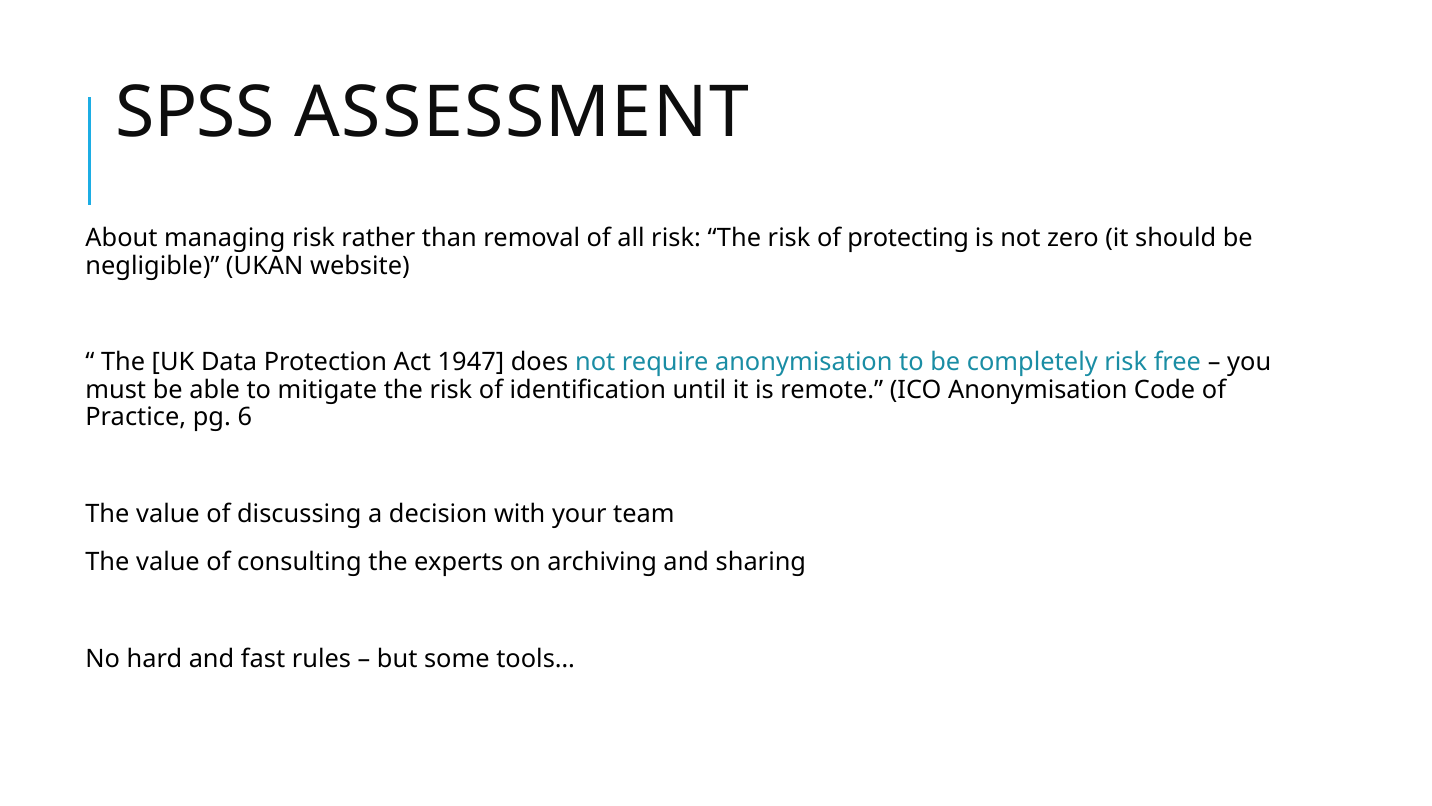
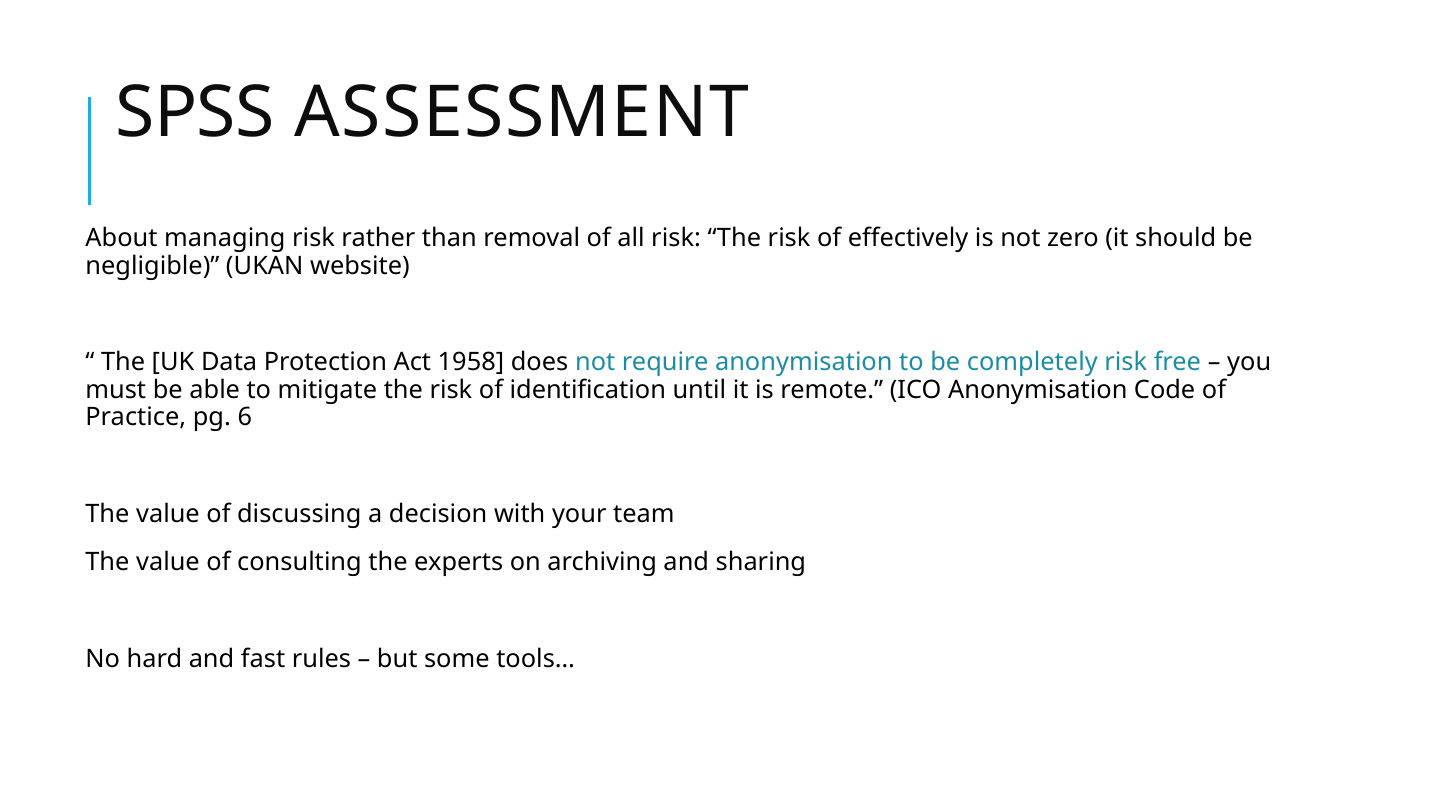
protecting: protecting -> effectively (908, 238)
1947: 1947 -> 1958 (471, 362)
